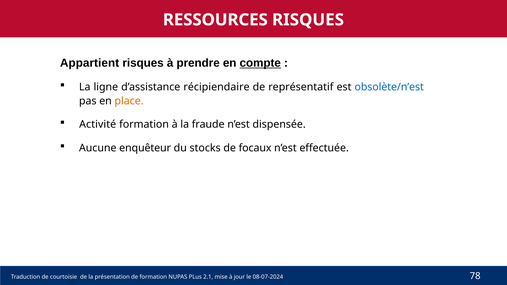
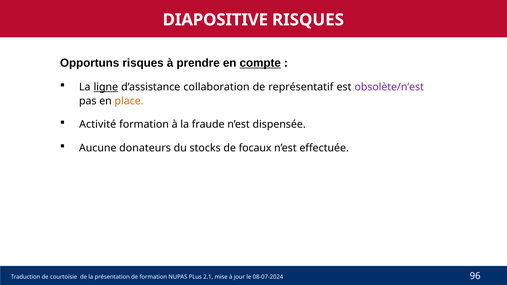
RESSOURCES: RESSOURCES -> DIAPOSITIVE (215, 20)
Appartient: Appartient -> Opportuns (90, 63)
ligne underline: none -> present (106, 87)
récipiendaire: récipiendaire -> collaboration (217, 87)
obsolète/n’est colour: blue -> purple (389, 87)
enquêteur: enquêteur -> donateurs (145, 148)
78: 78 -> 96 (475, 276)
